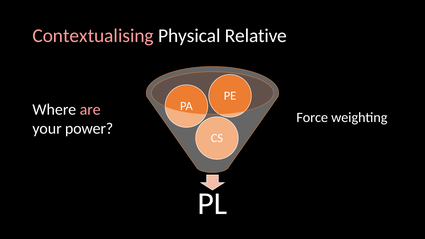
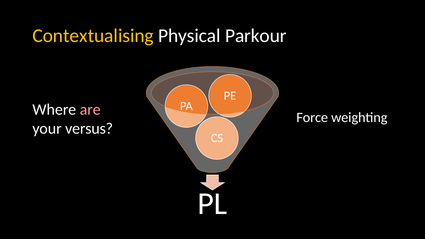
Contextualising colour: pink -> yellow (93, 36)
Relative: Relative -> Parkour (256, 36)
power: power -> versus (89, 129)
